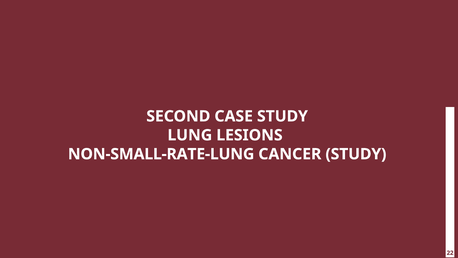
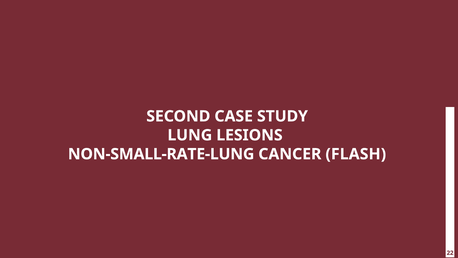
CANCER STUDY: STUDY -> FLASH (356, 154)
